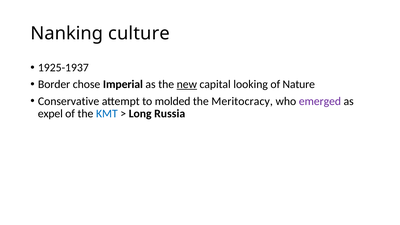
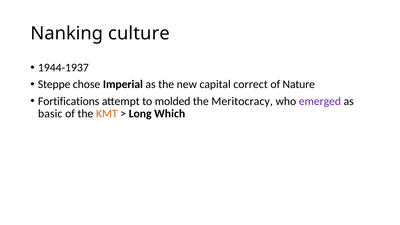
1925-1937: 1925-1937 -> 1944-1937 (63, 68)
Border: Border -> Steppe (54, 84)
new underline: present -> none (187, 84)
looking: looking -> correct (251, 84)
Conservative: Conservative -> Fortifications (69, 101)
expel: expel -> basic (50, 114)
KMT colour: blue -> orange (107, 114)
Russia: Russia -> Which (170, 114)
